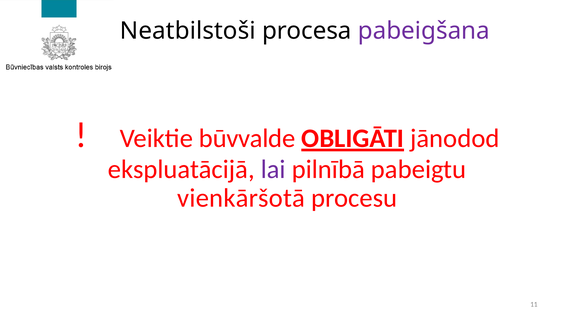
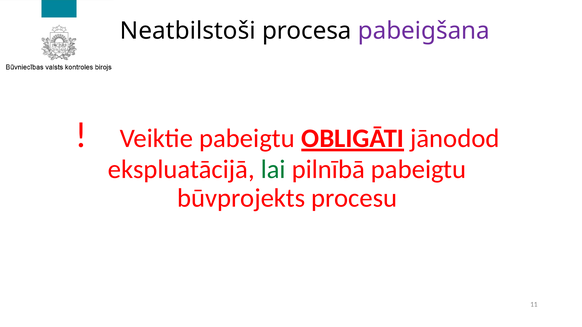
Veiktie būvvalde: būvvalde -> pabeigtu (247, 139)
lai colour: purple -> green (273, 170)
vienkāršotā: vienkāršotā -> būvprojekts (241, 198)
